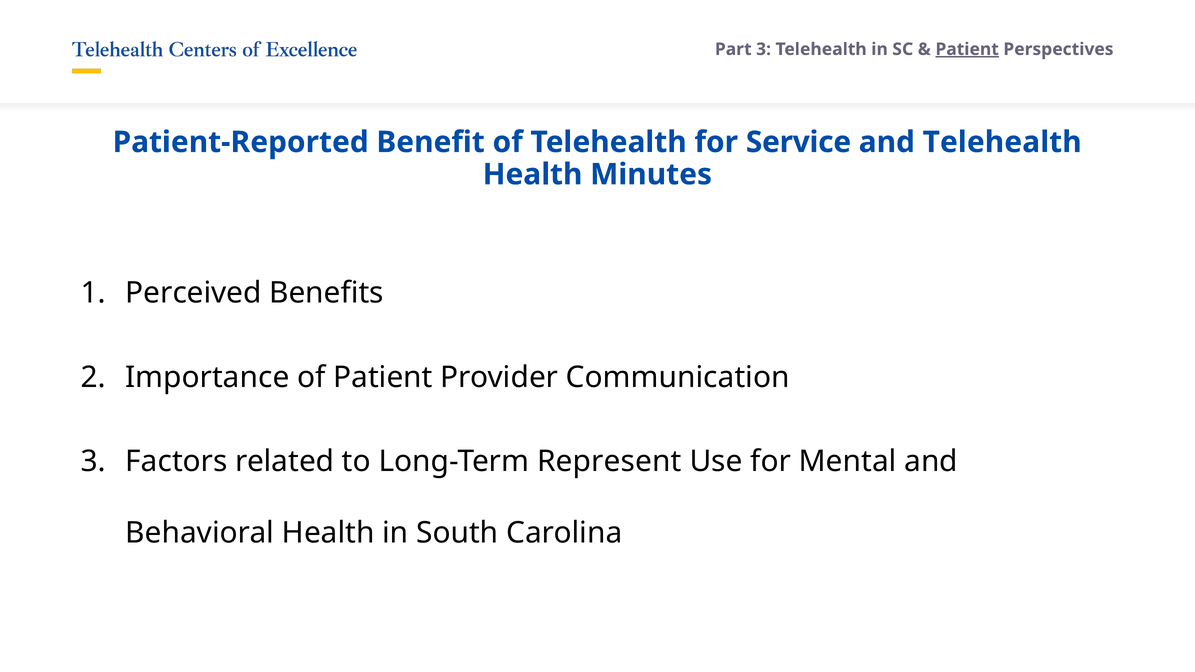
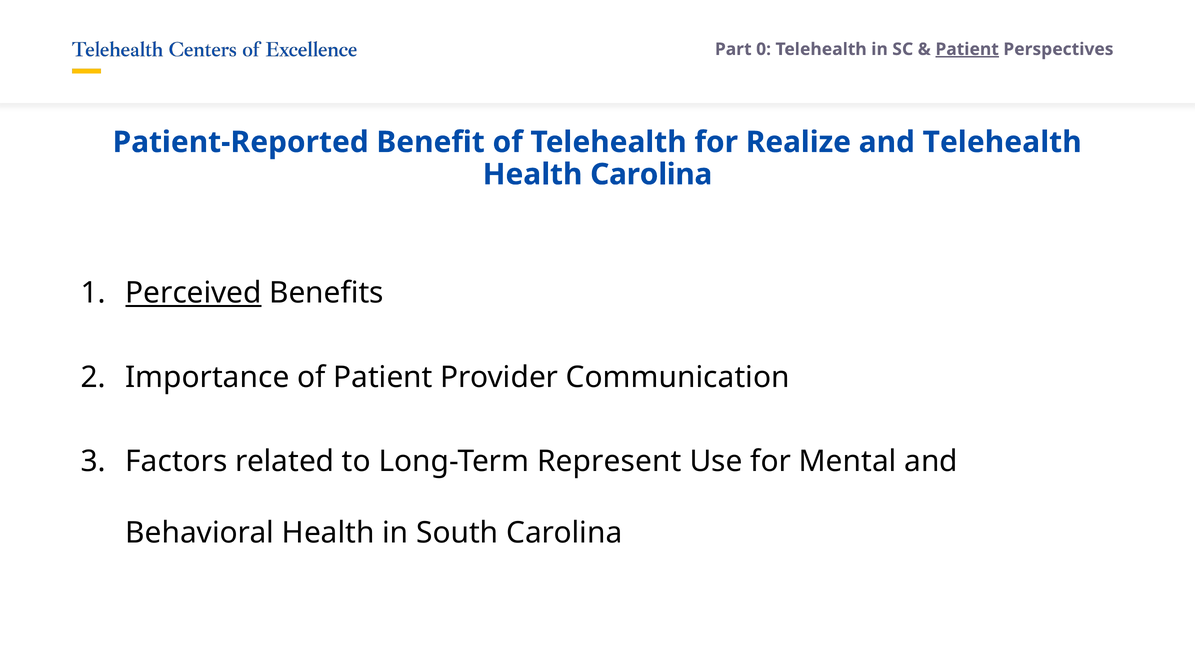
Part 3: 3 -> 0 (764, 49)
Service: Service -> Realize (798, 142)
Health Minutes: Minutes -> Carolina (651, 175)
Perceived underline: none -> present (193, 293)
